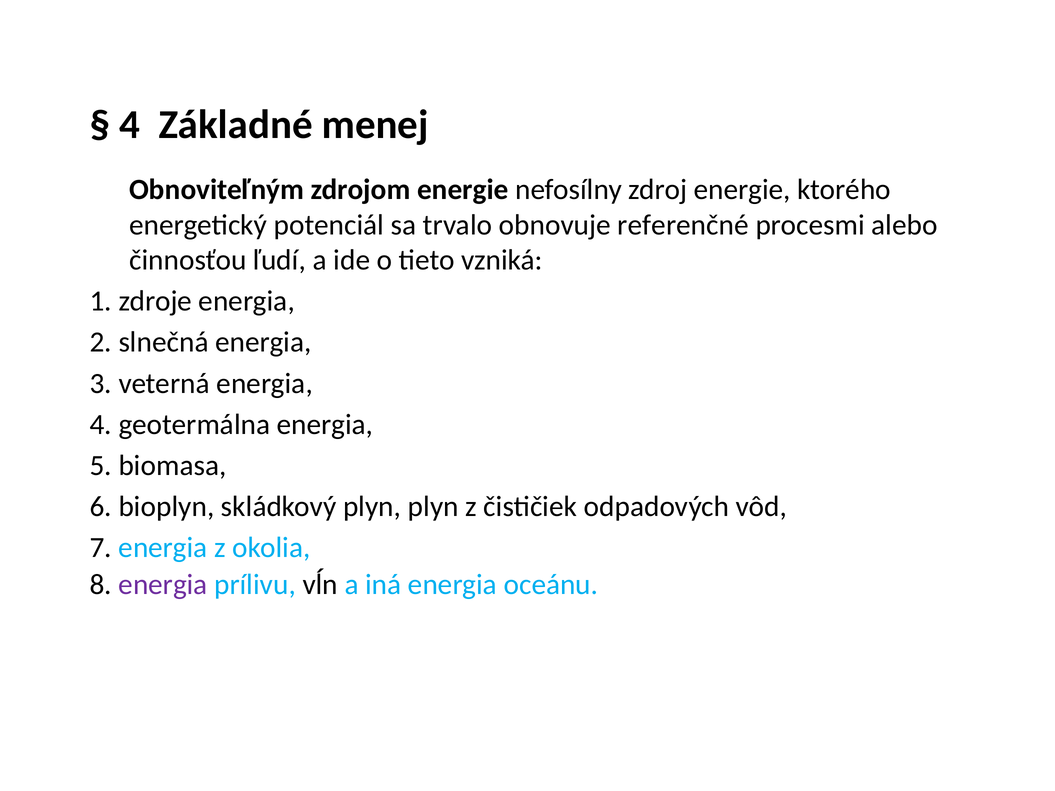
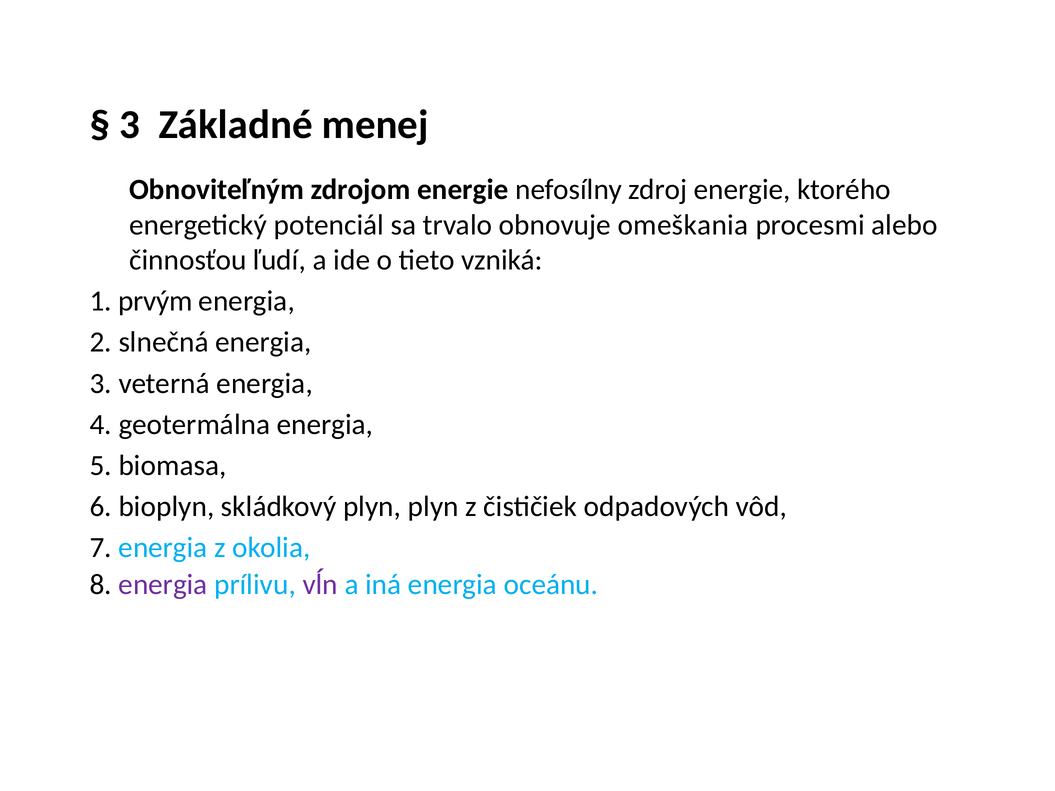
4: 4 -> 3 (130, 125)
referenčné: referenčné -> omeškania (683, 225)
zdroje: zdroje -> prvým (155, 301)
vĺn colour: black -> purple (320, 585)
